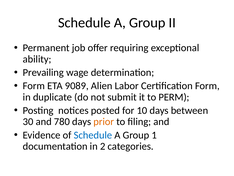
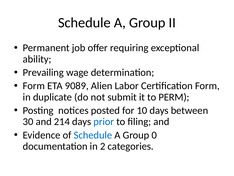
780: 780 -> 214 (62, 121)
prior colour: orange -> blue (104, 121)
1: 1 -> 0 (154, 135)
